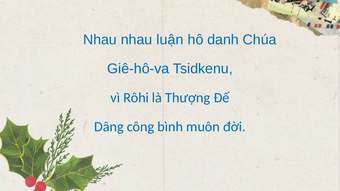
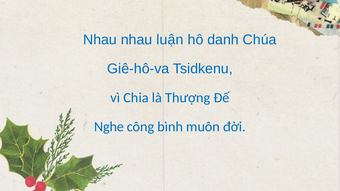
Rôhi: Rôhi -> Chia (136, 98)
Dâng: Dâng -> Nghe (109, 127)
